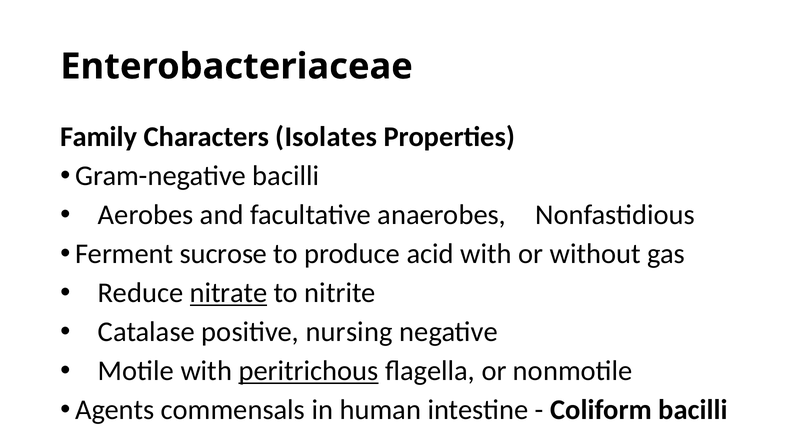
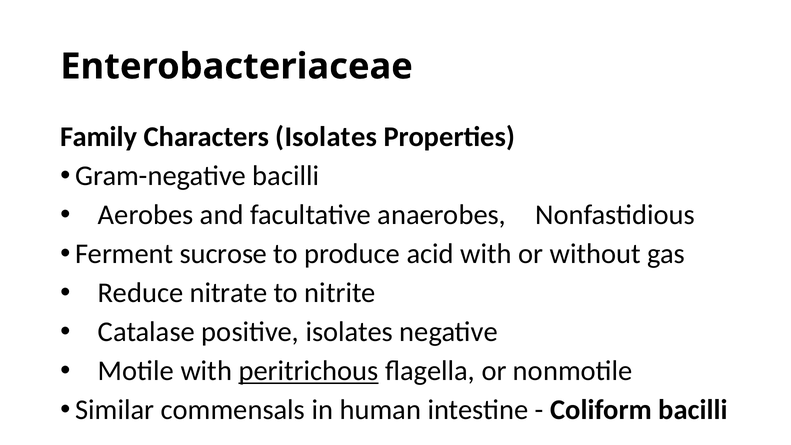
nitrate underline: present -> none (229, 293)
positive nursing: nursing -> isolates (349, 332)
Agents: Agents -> Similar (115, 410)
